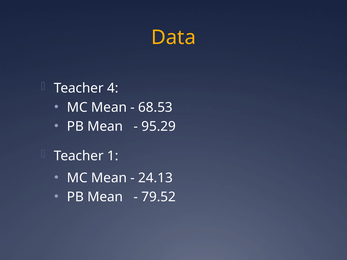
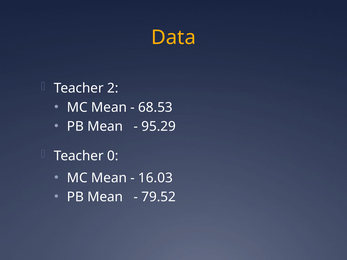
4: 4 -> 2 (113, 88)
1: 1 -> 0 (113, 156)
24.13: 24.13 -> 16.03 (155, 178)
